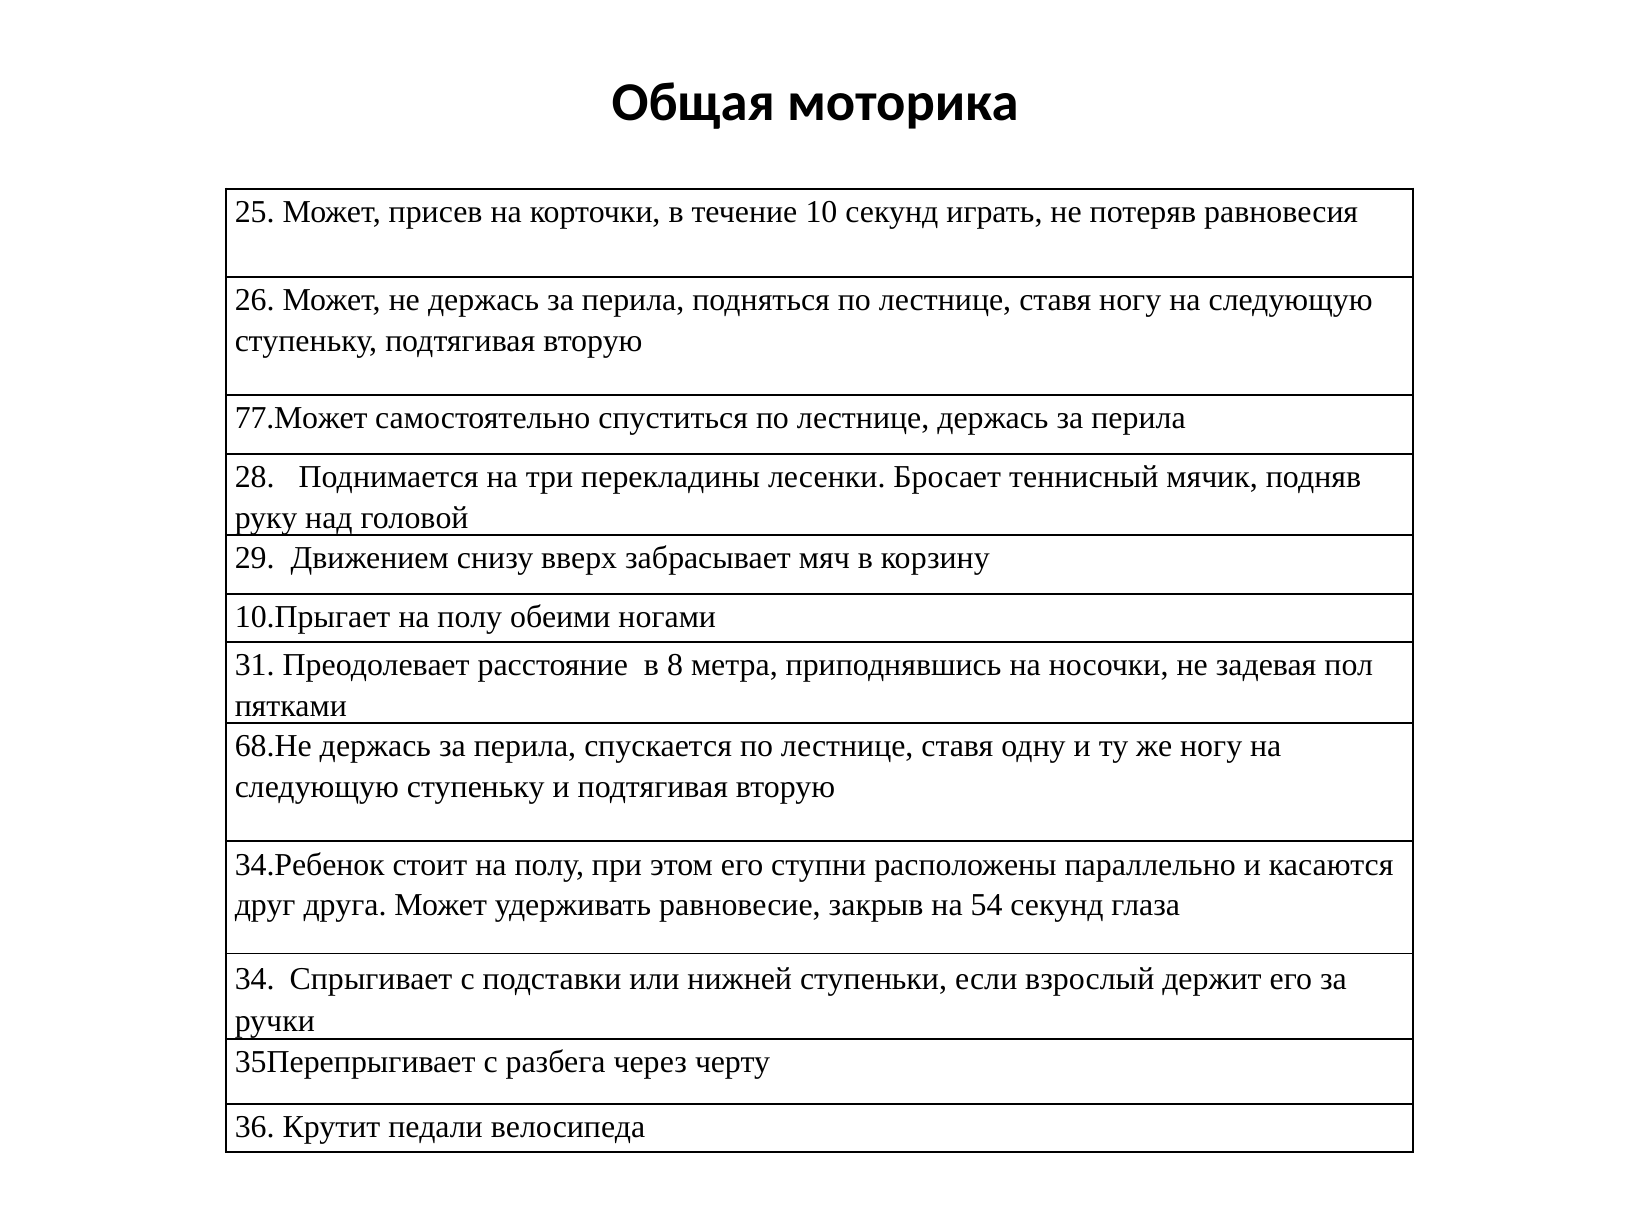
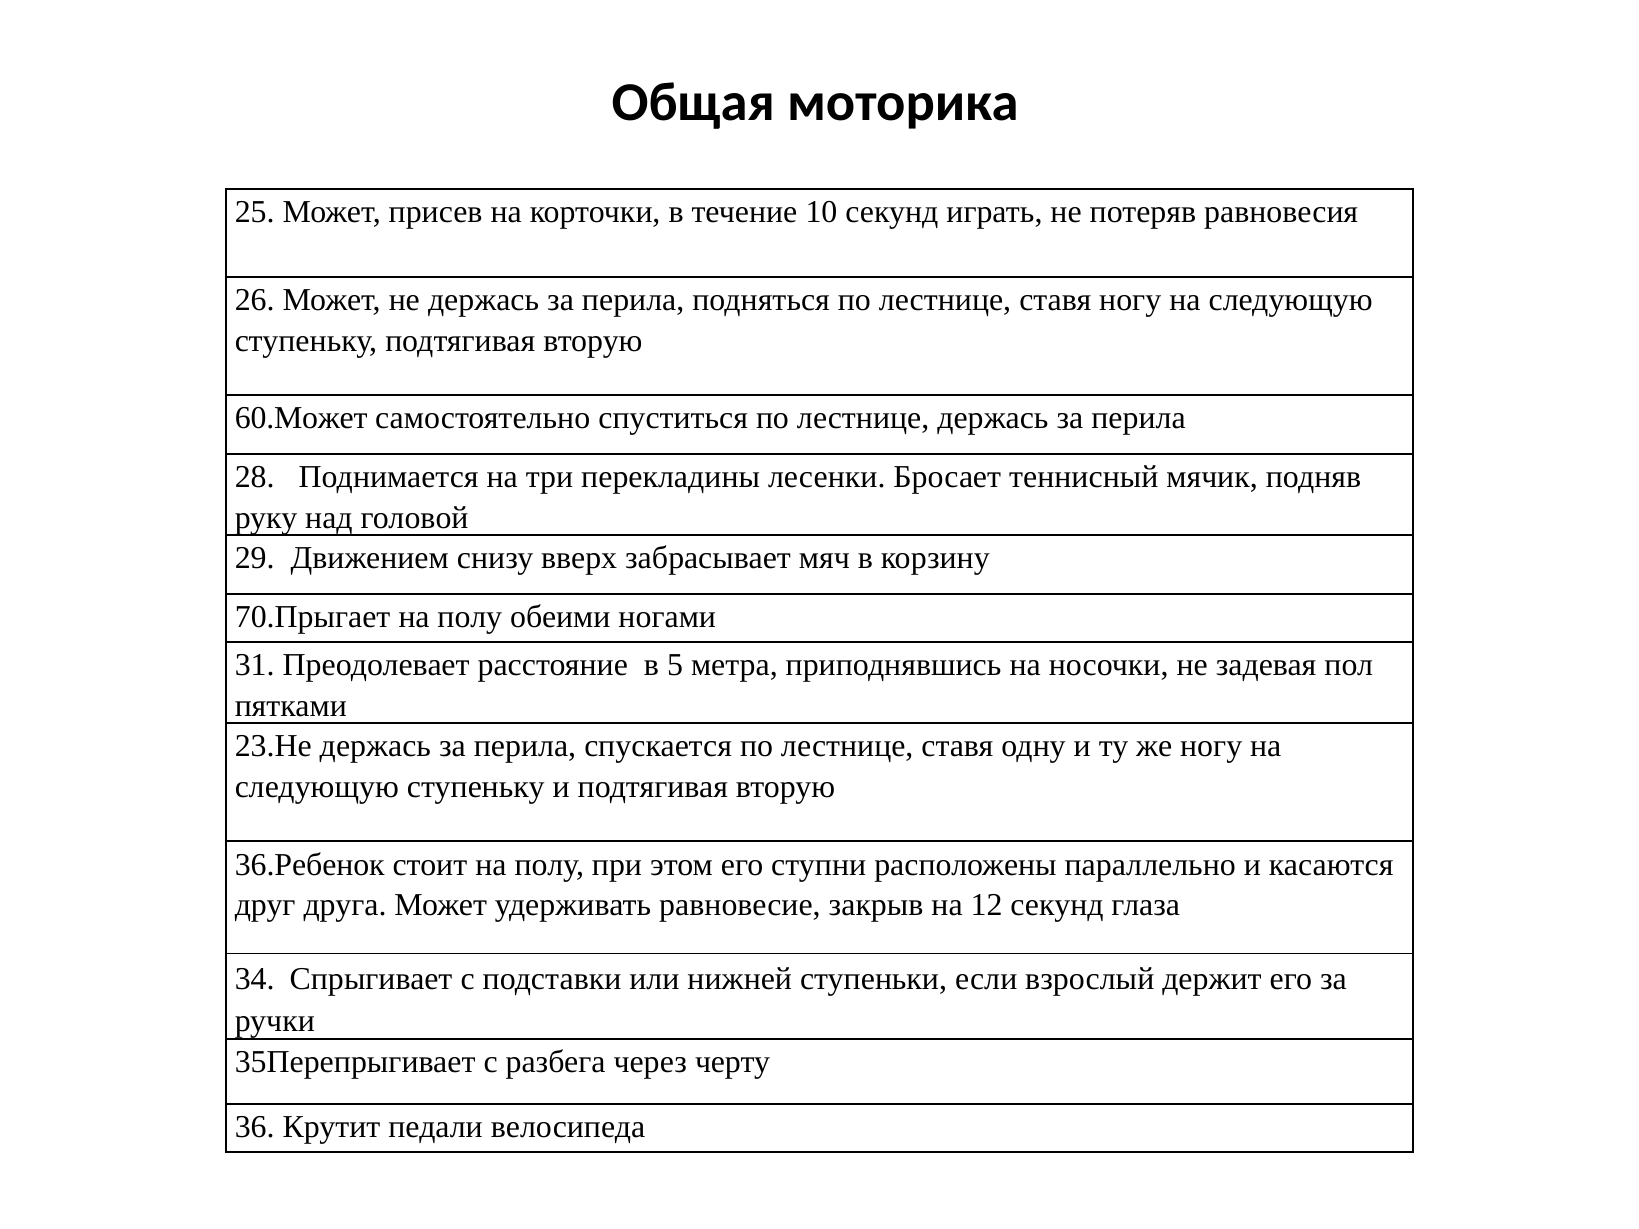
77.Может: 77.Может -> 60.Может (301, 419)
10.Прыгает: 10.Прыгает -> 70.Прыгает (313, 618)
8: 8 -> 5 (675, 666)
68.Не: 68.Не -> 23.Не (273, 747)
34.Ребенок: 34.Ребенок -> 36.Ребенок (310, 865)
54: 54 -> 12 (987, 905)
